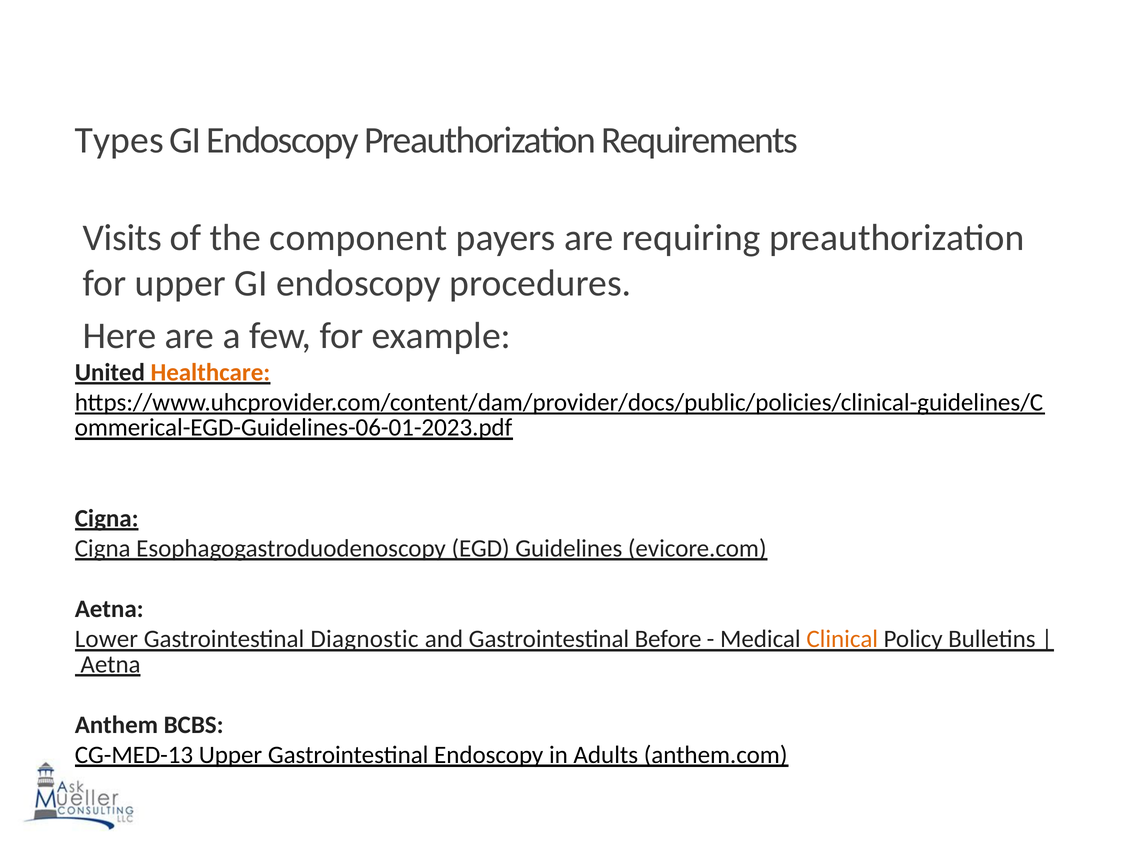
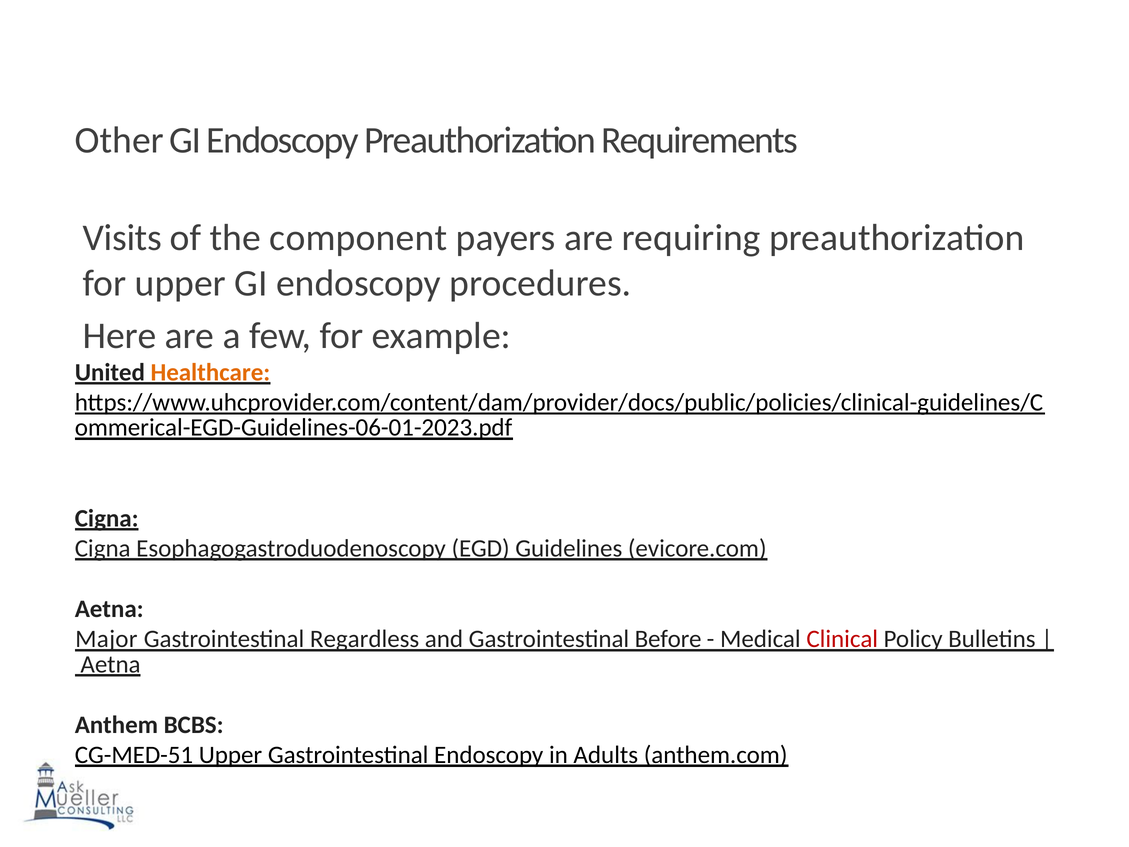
Types: Types -> Other (119, 140)
Lower: Lower -> Major (106, 639)
Diagnostic: Diagnostic -> Regardless (365, 639)
Clinical colour: orange -> red (842, 639)
CG-MED-13: CG-MED-13 -> CG-MED-51 (134, 755)
